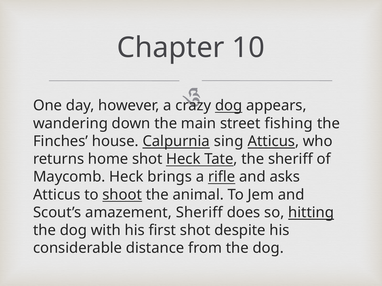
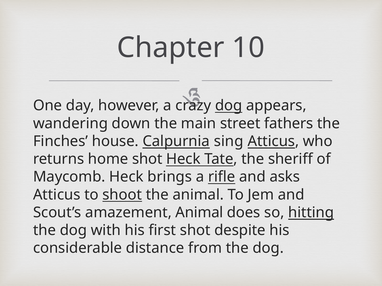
fishing: fishing -> fathers (289, 124)
amazement Sheriff: Sheriff -> Animal (199, 213)
